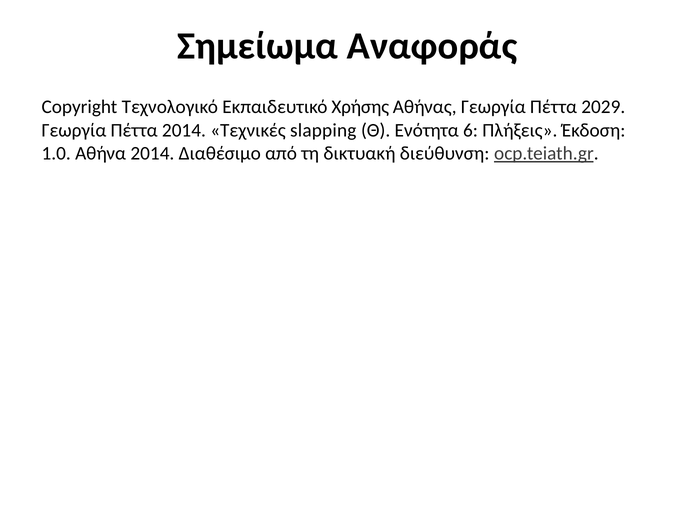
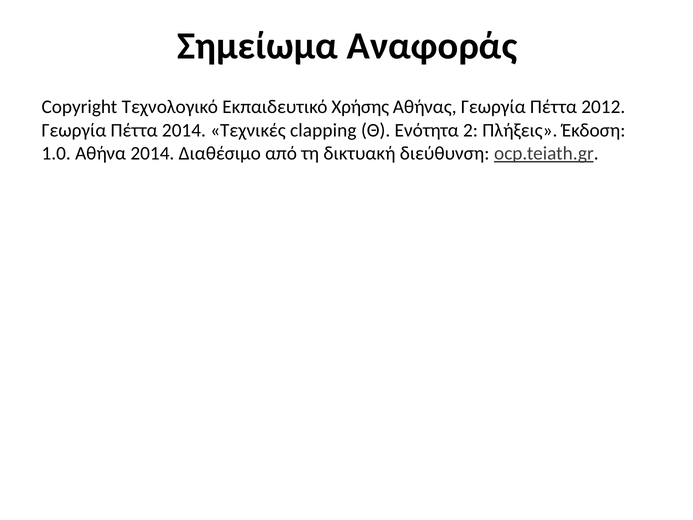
2029: 2029 -> 2012 (603, 107)
slapping: slapping -> clapping (323, 130)
6: 6 -> 2 (471, 130)
